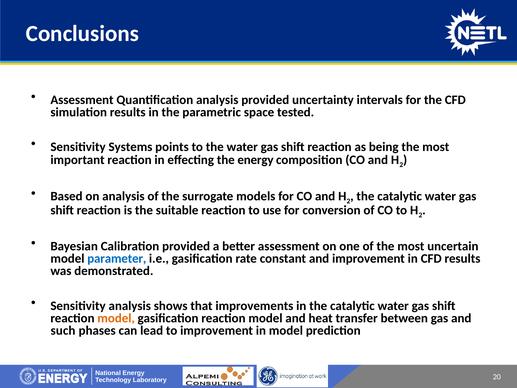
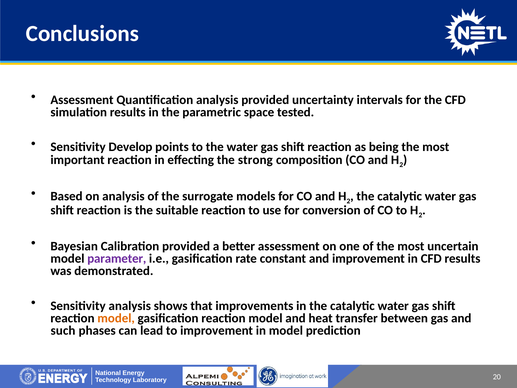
Systems: Systems -> Develop (130, 147)
the energy: energy -> strong (255, 160)
parameter colour: blue -> purple (117, 258)
